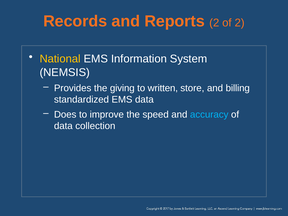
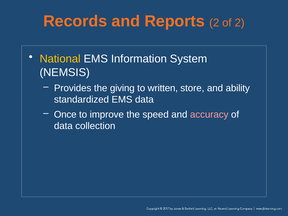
billing: billing -> ability (238, 88)
Does: Does -> Once (65, 114)
accuracy colour: light blue -> pink (209, 114)
